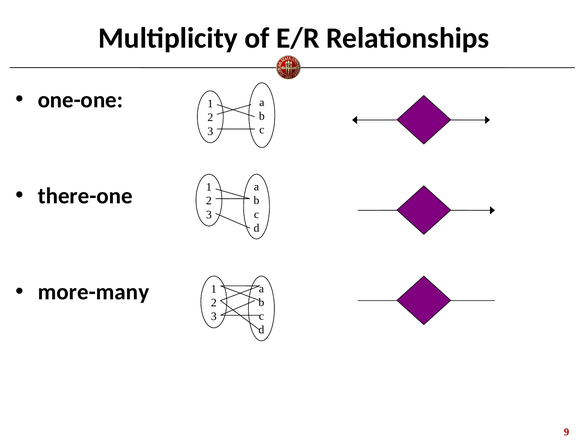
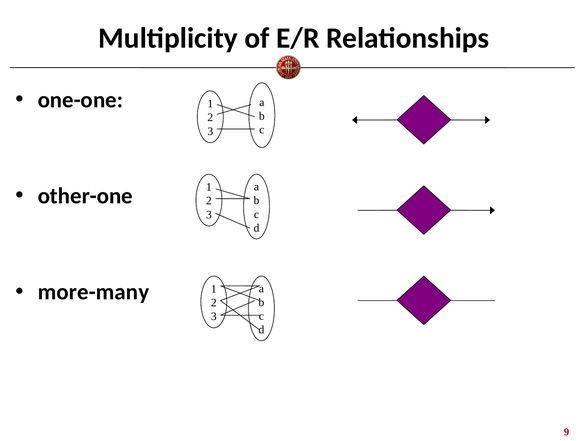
there-one: there-one -> other-one (85, 196)
